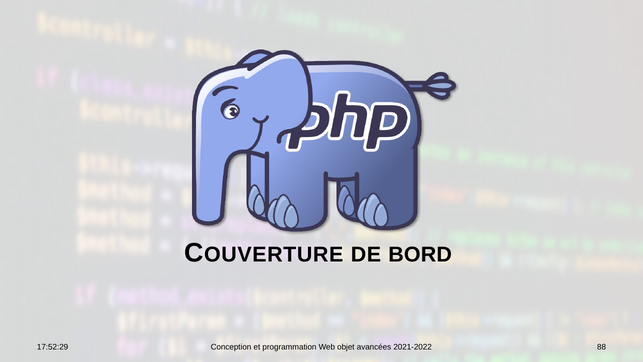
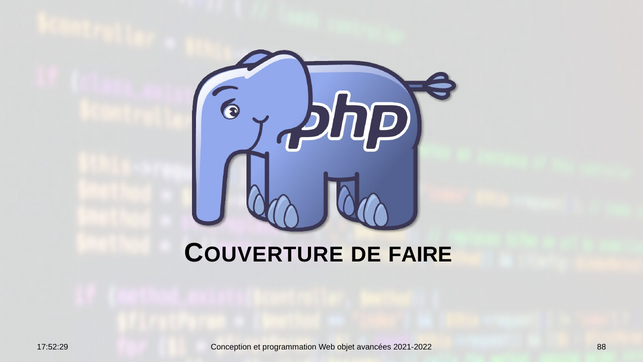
BORD: BORD -> FAIRE (420, 255)
